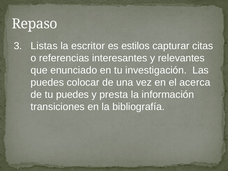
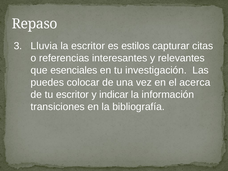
Listas: Listas -> Lluvia (44, 46)
enunciado: enunciado -> esenciales (74, 70)
tu puedes: puedes -> escritor (72, 95)
presta: presta -> indicar (114, 95)
